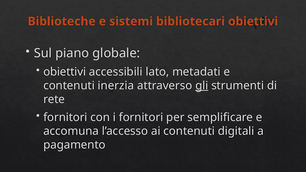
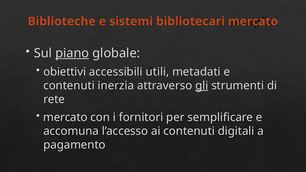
bibliotecari obiettivi: obiettivi -> mercato (253, 21)
piano underline: none -> present (72, 53)
lato: lato -> utili (157, 72)
fornitori: fornitori -> mercato (65, 117)
